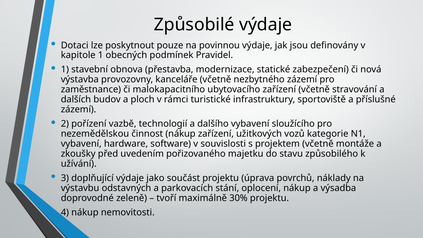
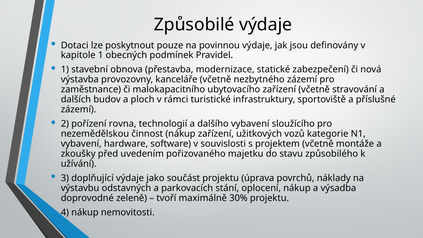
vazbě: vazbě -> rovna (123, 124)
